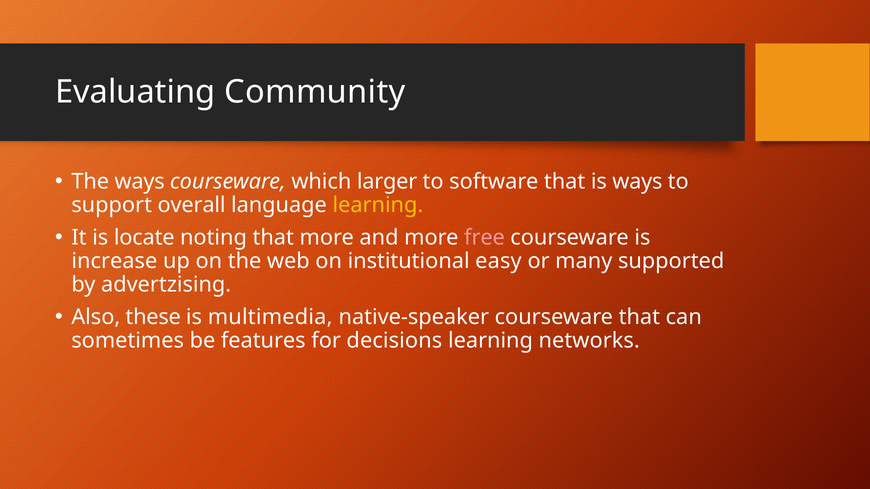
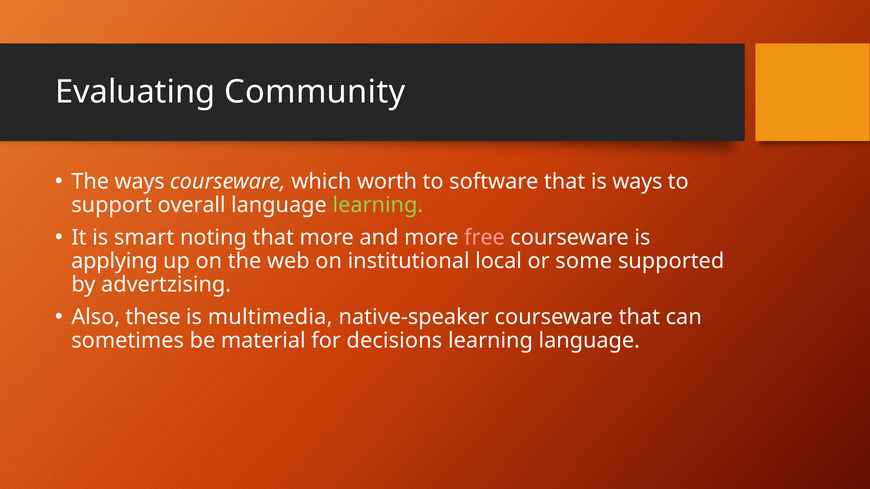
larger: larger -> worth (387, 182)
learning colour: yellow -> light green (378, 205)
locate: locate -> smart (144, 238)
increase: increase -> applying (115, 261)
easy: easy -> local (499, 261)
many: many -> some (584, 261)
features: features -> material (263, 341)
learning networks: networks -> language (589, 341)
